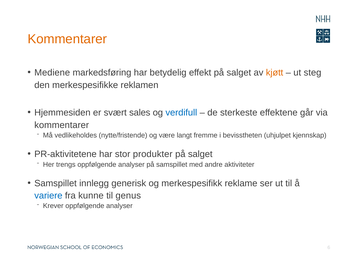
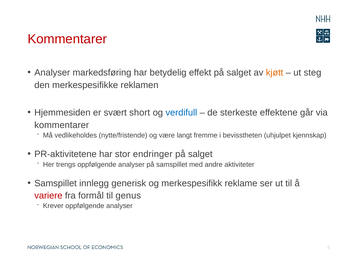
Kommentarer colour: orange -> red (67, 39)
Mediene: Mediene -> Analyser (52, 73)
sales: sales -> short (140, 113)
produkter: produkter -> endringer (153, 155)
variere colour: blue -> red (48, 196)
kunne: kunne -> formål (91, 196)
